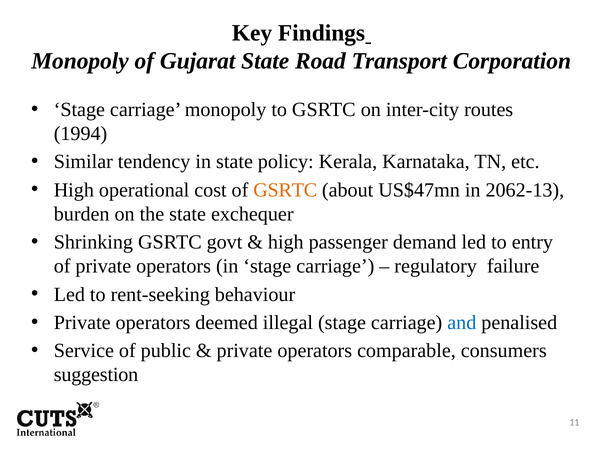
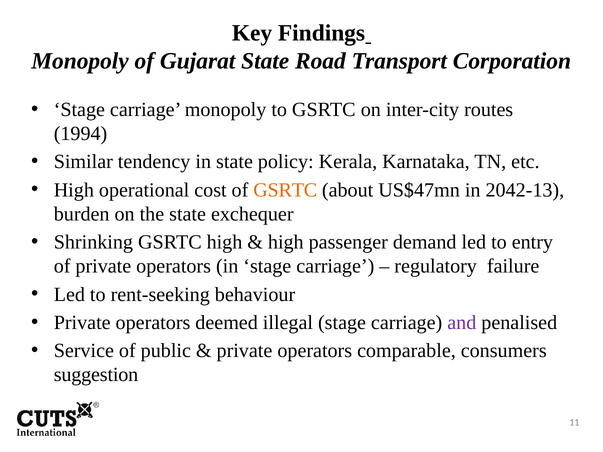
2062-13: 2062-13 -> 2042-13 (525, 190)
GSRTC govt: govt -> high (224, 242)
and colour: blue -> purple (462, 323)
